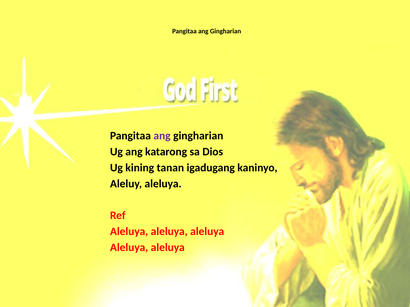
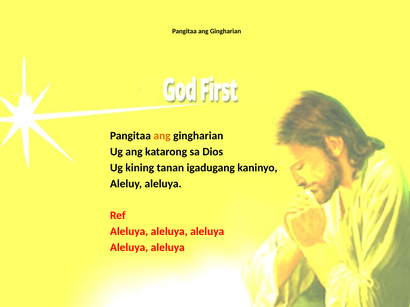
ang colour: purple -> orange (162, 136)
